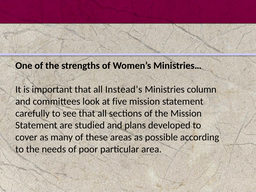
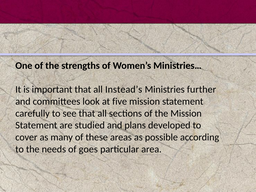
column: column -> further (202, 89)
poor: poor -> goes (88, 149)
